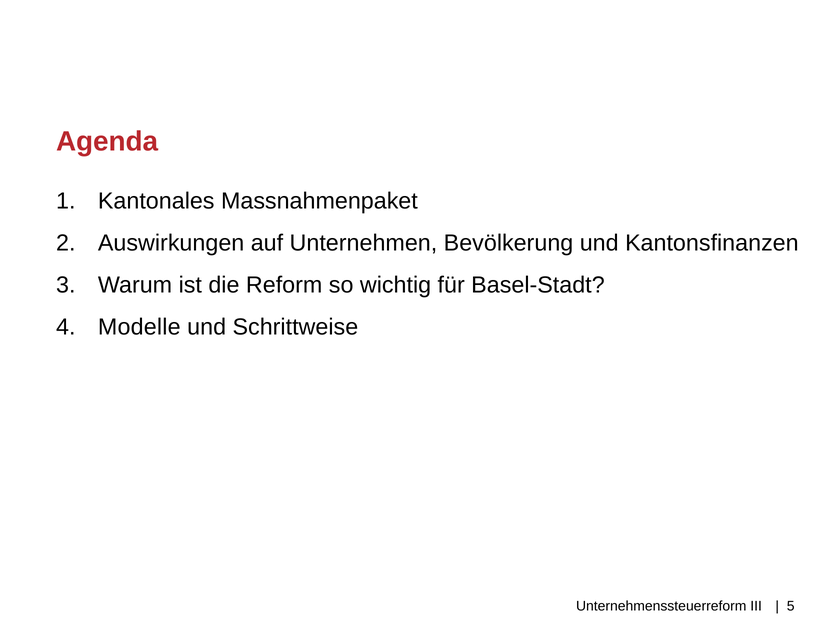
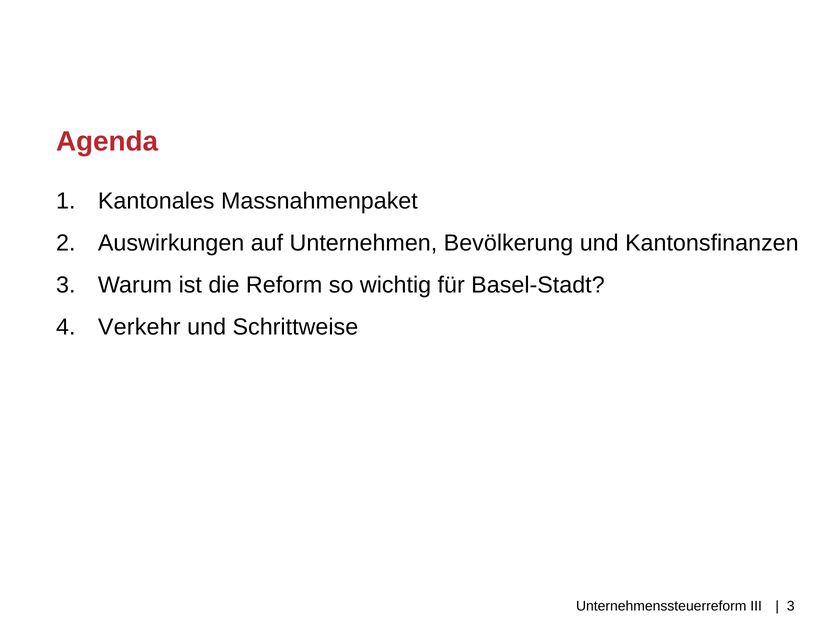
Modelle: Modelle -> Verkehr (139, 327)
5: 5 -> 3 (791, 607)
